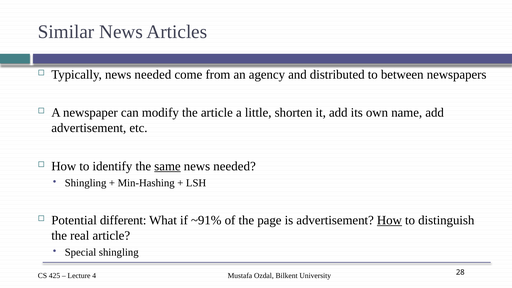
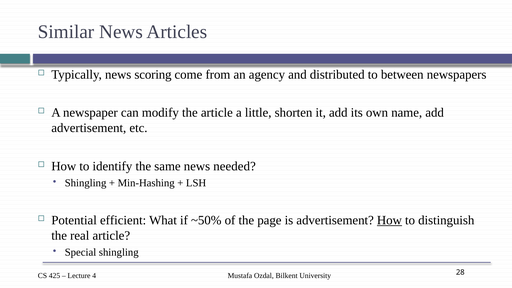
Typically news needed: needed -> scoring (153, 74)
same underline: present -> none (167, 166)
different: different -> efficient (123, 220)
~91%: ~91% -> ~50% (206, 220)
